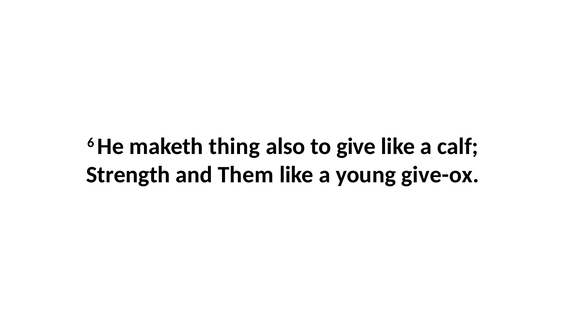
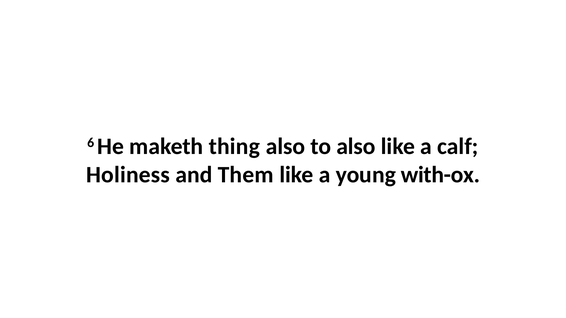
to give: give -> also (356, 147)
Strength: Strength -> Holiness (128, 175)
give-ox: give-ox -> with-ox (440, 175)
